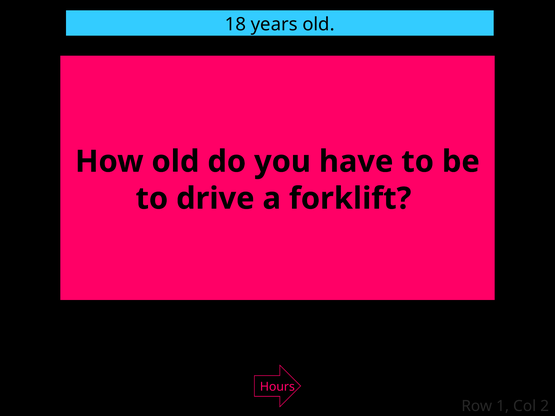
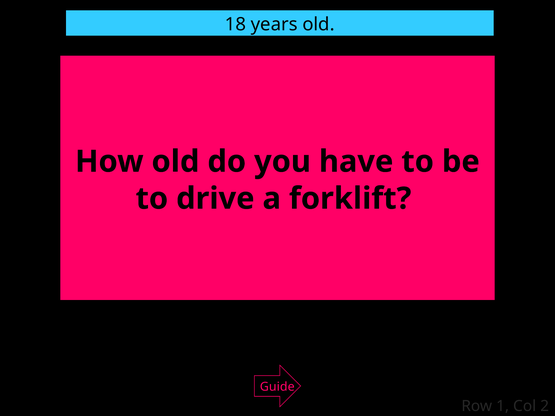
Hours: Hours -> Guide (277, 387)
